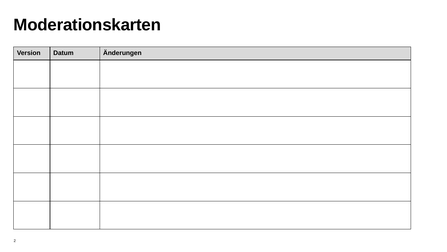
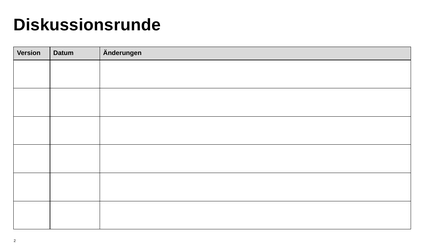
Moderationskarten: Moderationskarten -> Diskussionsrunde (87, 25)
